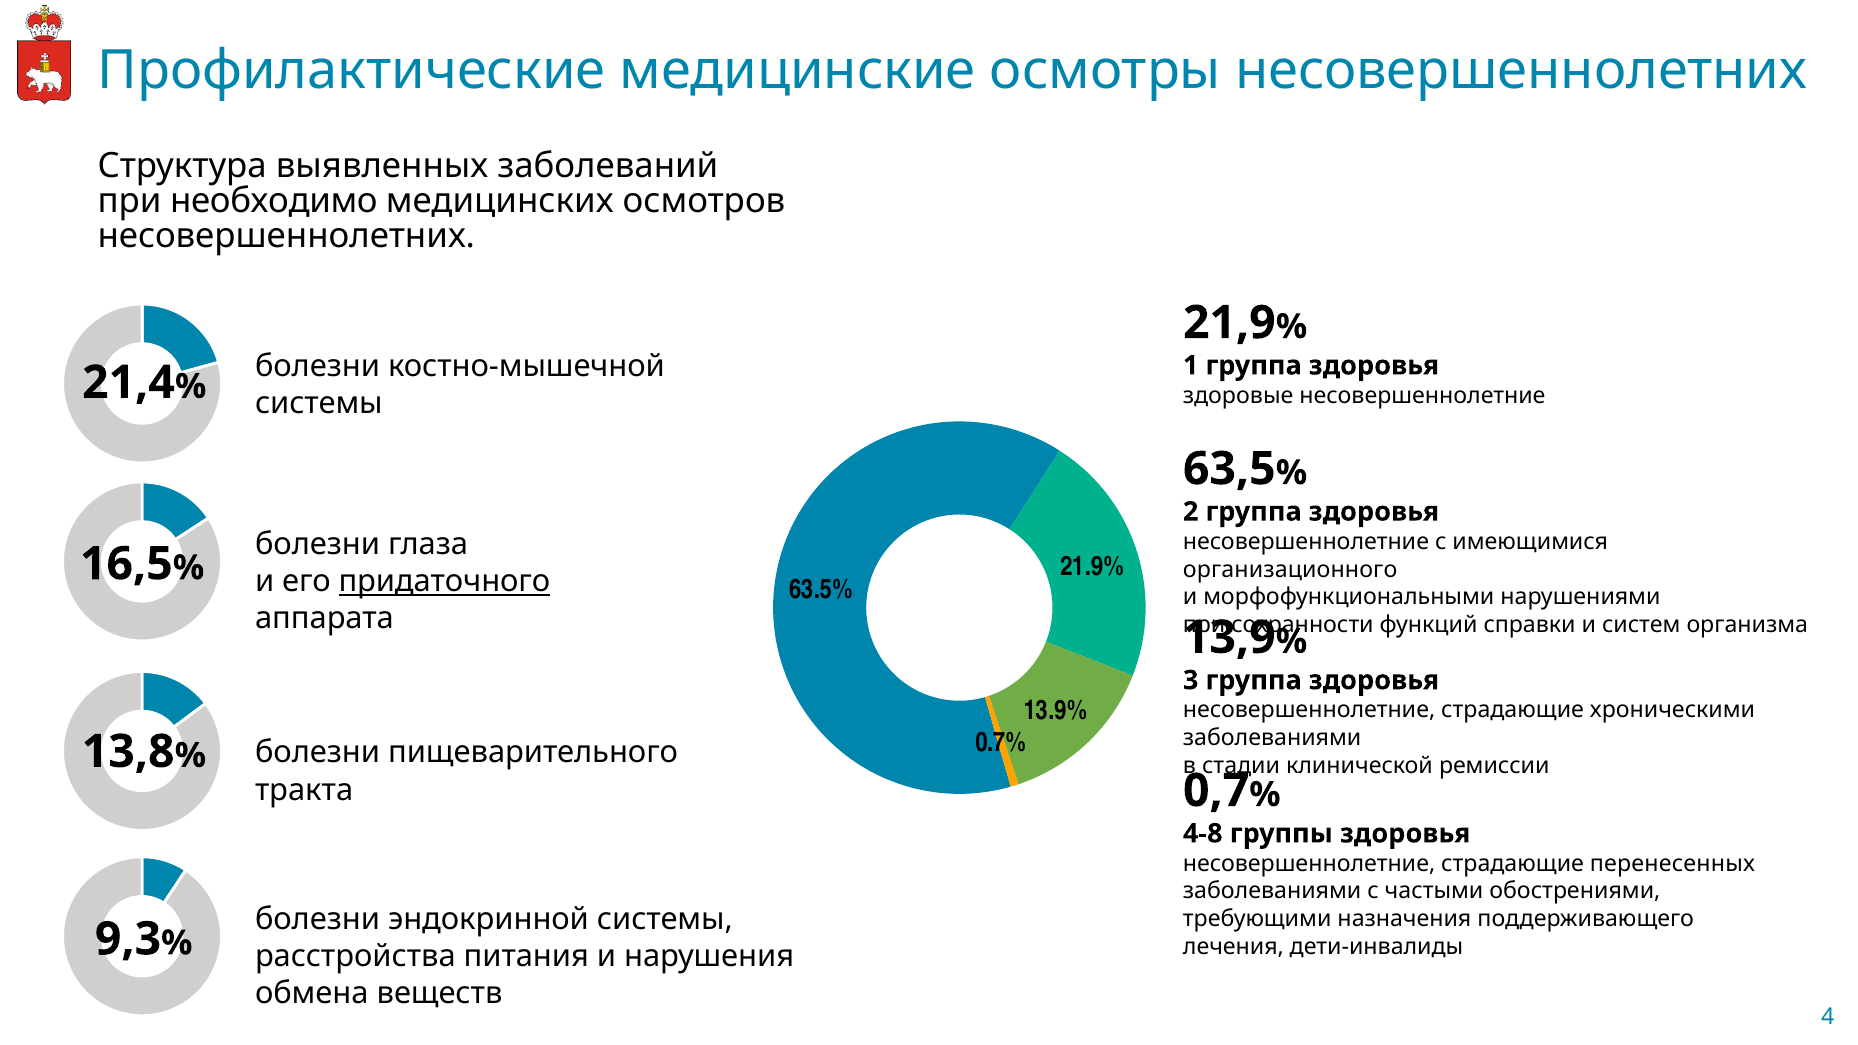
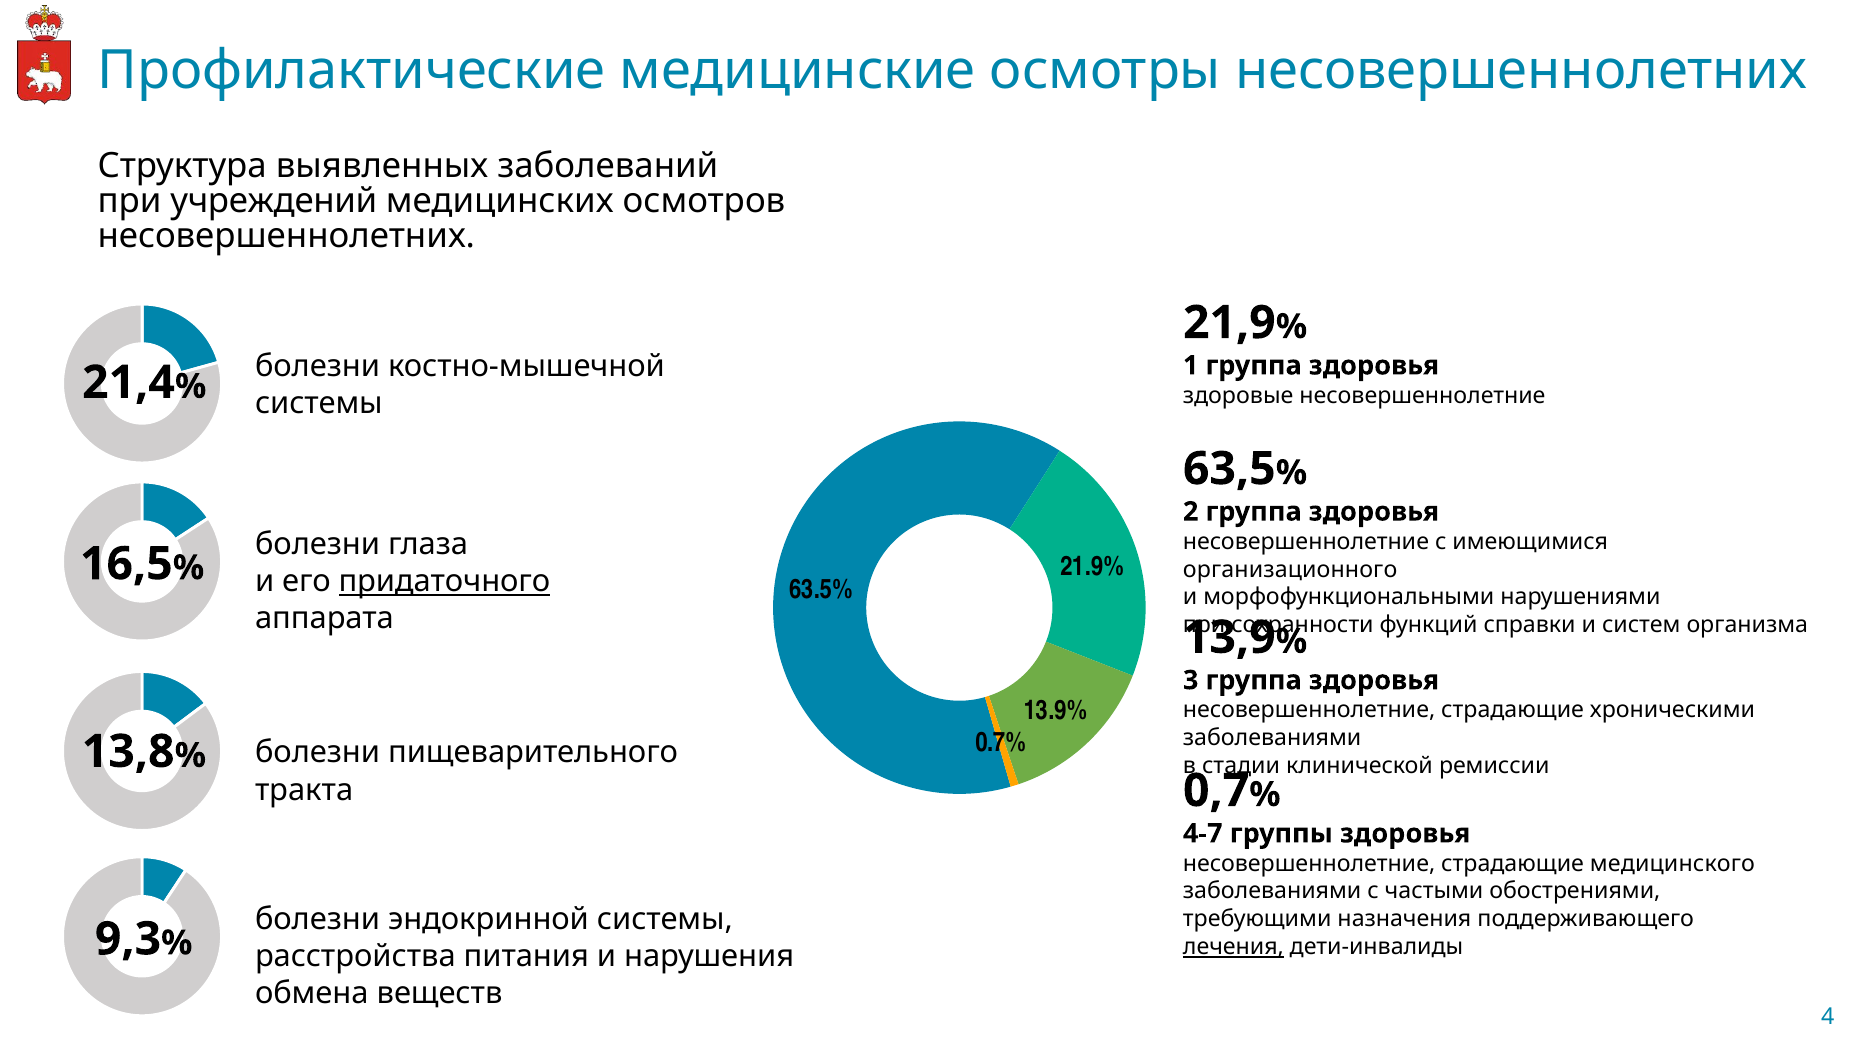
необходимо: необходимо -> учреждений (274, 201)
4-8: 4-8 -> 4-7 (1203, 834)
перенесенных: перенесенных -> медицинского (1672, 864)
лечения underline: none -> present (1233, 947)
